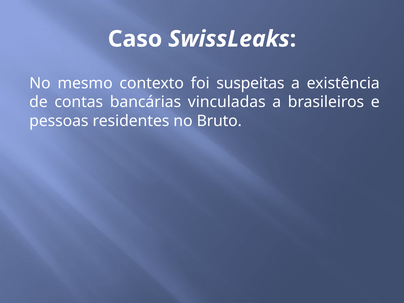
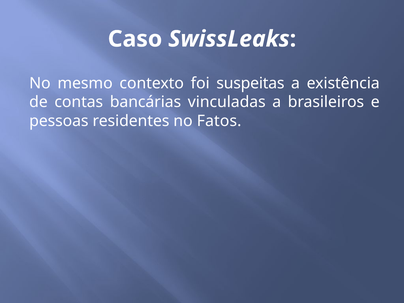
Bruto: Bruto -> Fatos (219, 121)
